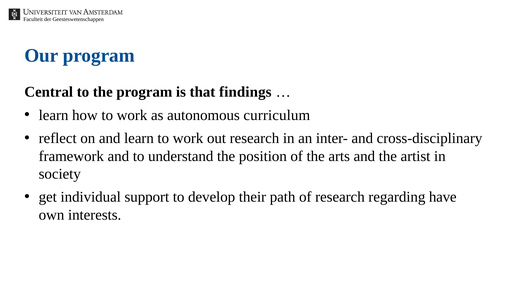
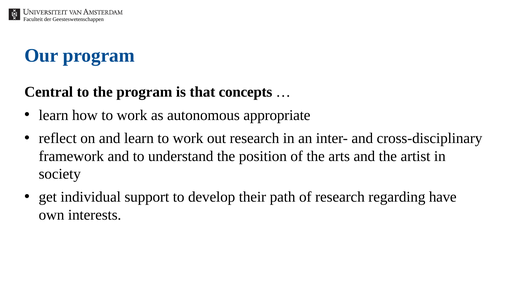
findings: findings -> concepts (245, 92)
curriculum: curriculum -> appropriate (277, 115)
